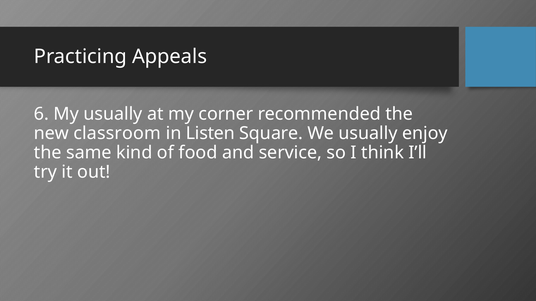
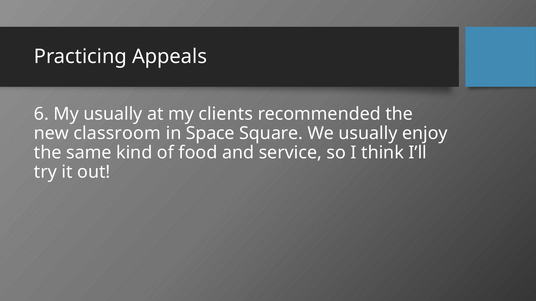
corner: corner -> clients (226, 114)
Listen: Listen -> Space (210, 134)
